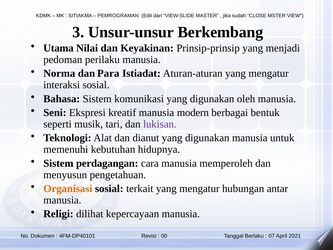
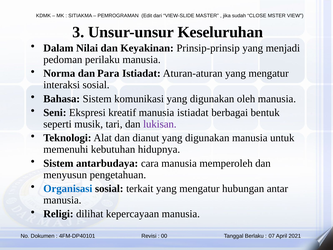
Berkembang: Berkembang -> Keseluruhan (220, 32)
Utama: Utama -> Dalam (58, 48)
manusia modern: modern -> istiadat (193, 113)
perdagangan: perdagangan -> antarbudaya (107, 163)
Organisasi colour: orange -> blue (68, 188)
